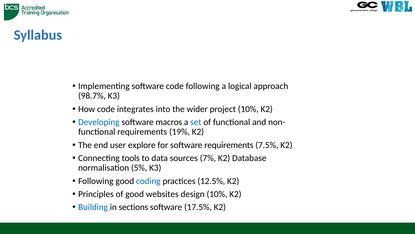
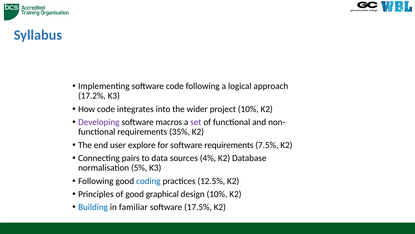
98.7%: 98.7% -> 17.2% (92, 96)
Developing colour: blue -> purple (99, 122)
set colour: blue -> purple (196, 122)
19%: 19% -> 35% (180, 132)
tools: tools -> pairs (131, 158)
7%: 7% -> 4% (208, 158)
websites: websites -> graphical (162, 194)
sections: sections -> familiar (133, 207)
